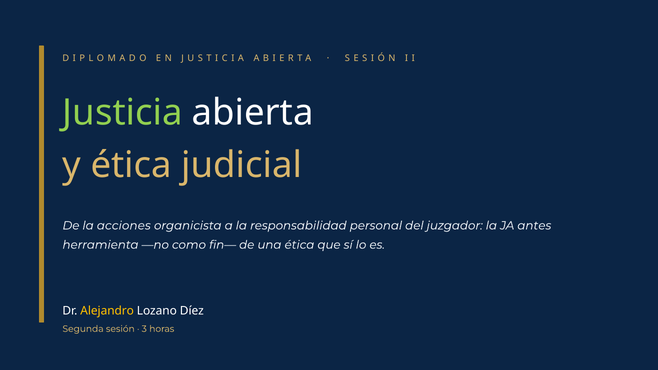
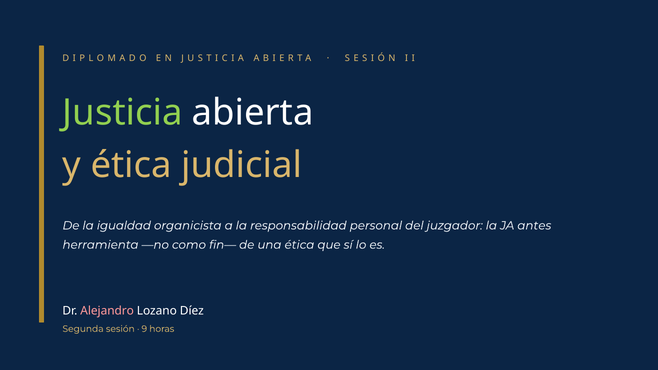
acciones: acciones -> igualdad (124, 226)
Alejandro colour: yellow -> pink (107, 311)
3: 3 -> 9 (144, 329)
